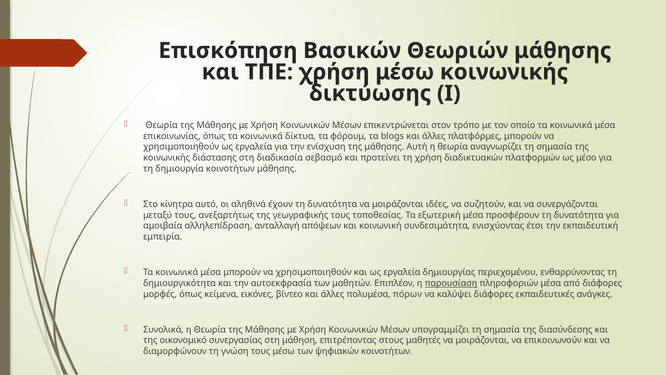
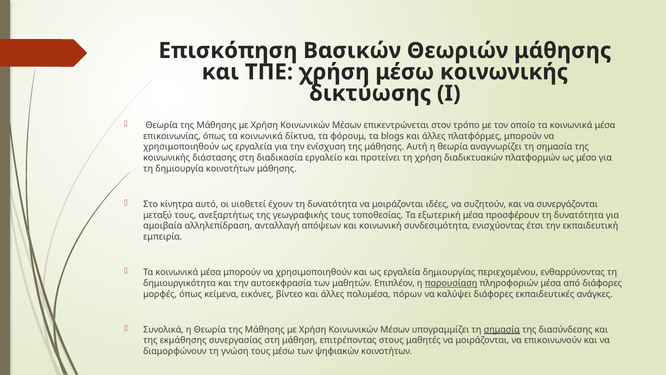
σεβασμό: σεβασμό -> εργαλείο (324, 158)
αληθινά: αληθινά -> υιοθετεί (249, 204)
σημασία underline: none -> present (502, 329)
οικονομικό: οικονομικό -> εκμάθησης (183, 340)
